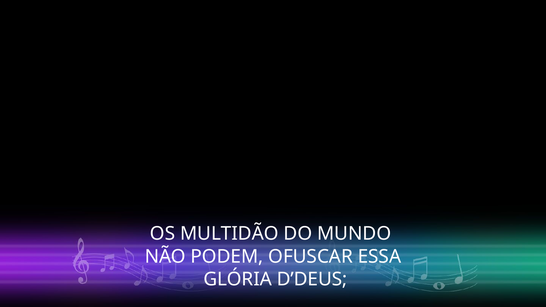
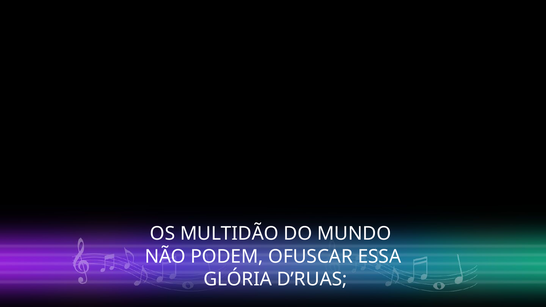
D’DEUS: D’DEUS -> D’RUAS (312, 279)
